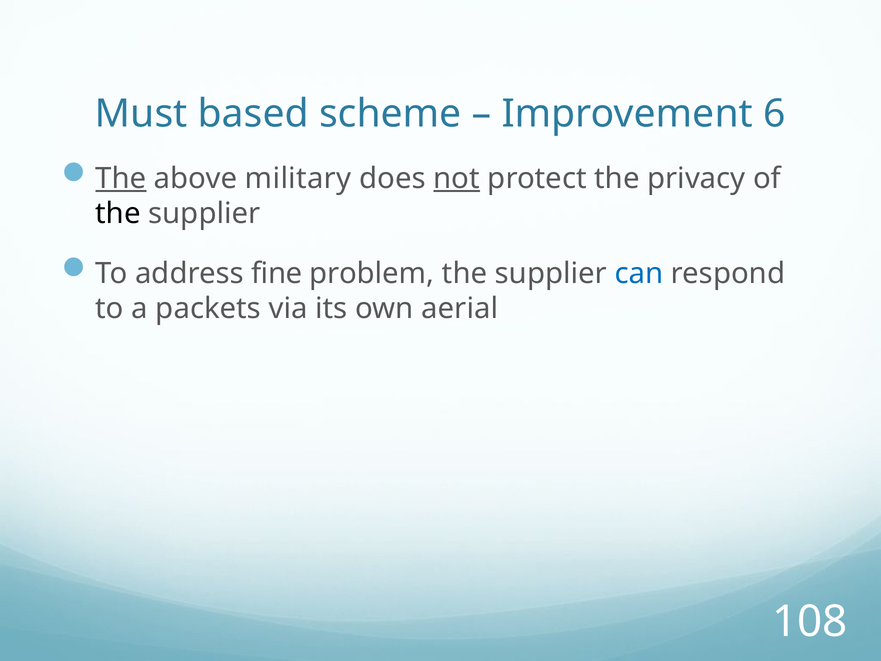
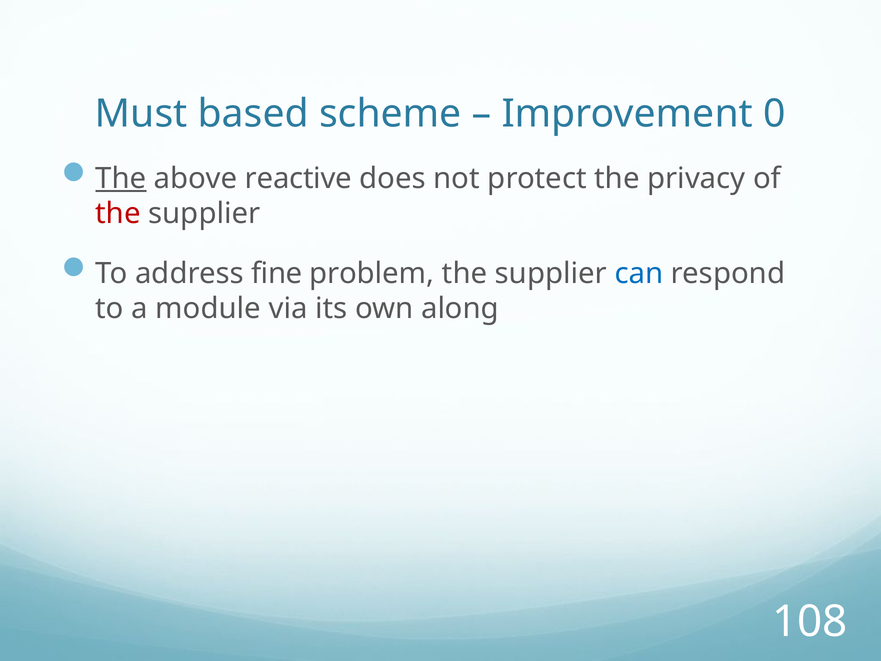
6: 6 -> 0 (774, 114)
military: military -> reactive (298, 178)
not underline: present -> none (457, 178)
the colour: black -> red (118, 214)
packets: packets -> module (208, 308)
aerial: aerial -> along (460, 308)
